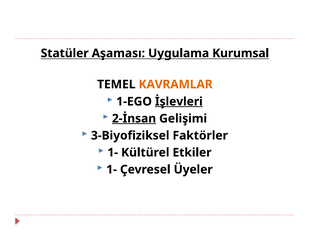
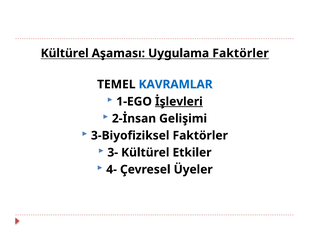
Statüler: Statüler -> Kültürel (65, 53)
Uygulama Kurumsal: Kurumsal -> Faktörler (241, 53)
KAVRAMLAR colour: orange -> blue (176, 84)
2-İnsan underline: present -> none (134, 118)
1-: 1- -> 3- (113, 152)
1-: 1- -> 4- (112, 169)
